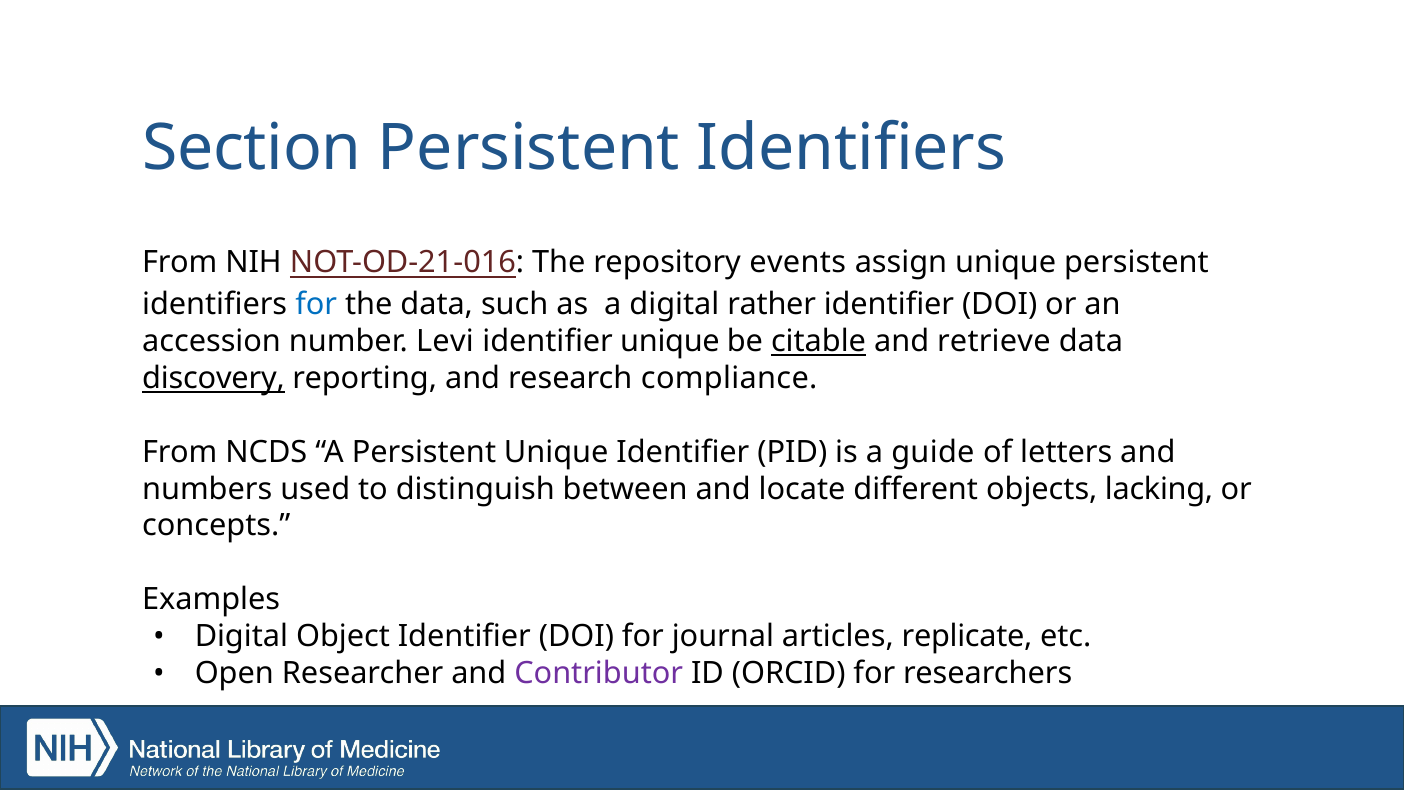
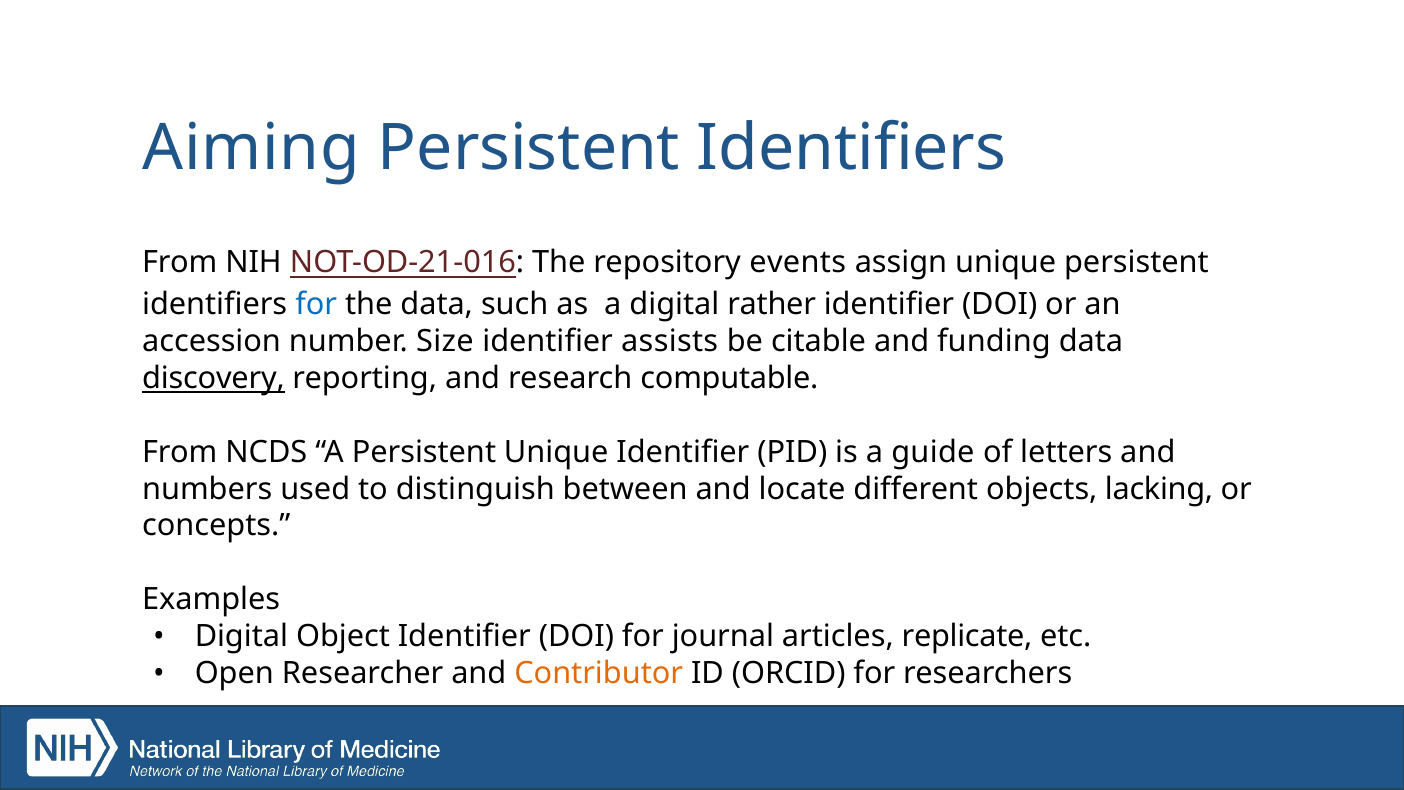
Section: Section -> Aiming (251, 148)
Levi: Levi -> Size (445, 341)
identifier unique: unique -> assists (670, 341)
citable underline: present -> none (819, 341)
retrieve: retrieve -> funding (994, 341)
compliance: compliance -> computable (729, 378)
Contributor colour: purple -> orange (599, 673)
